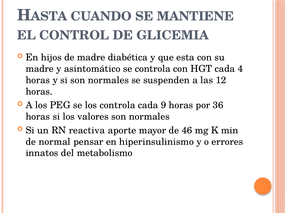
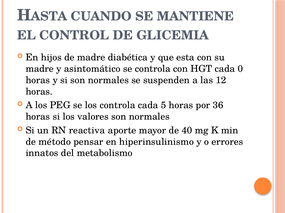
4: 4 -> 0 (240, 69)
9: 9 -> 5 (163, 106)
46: 46 -> 40 (187, 131)
normal: normal -> método (55, 142)
